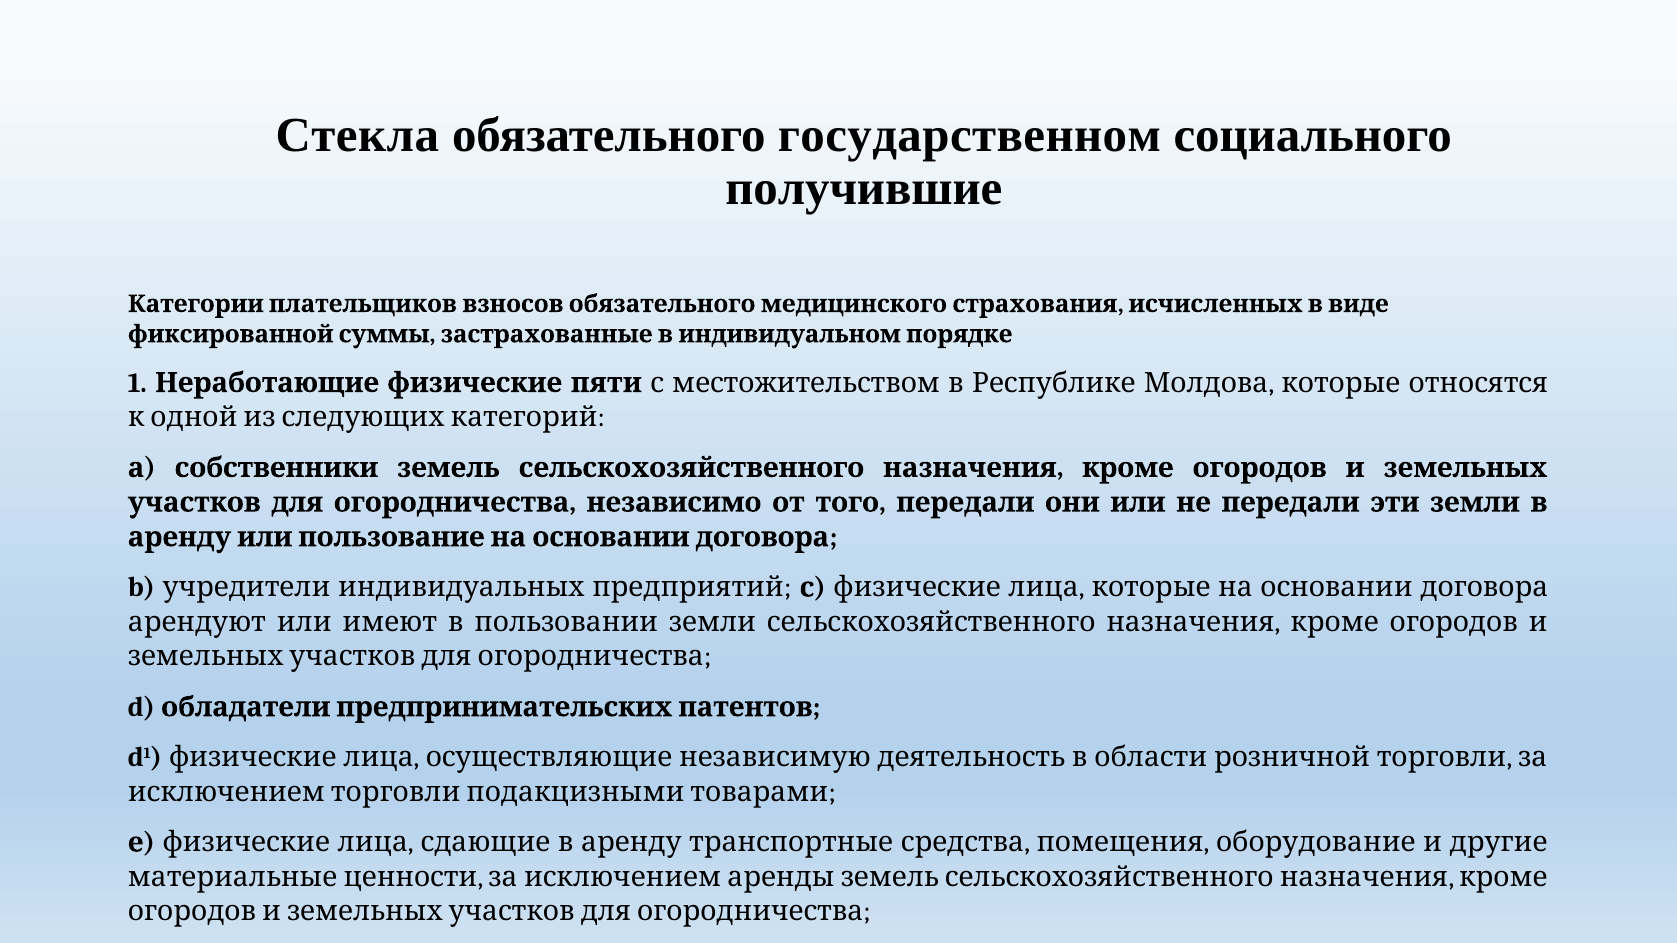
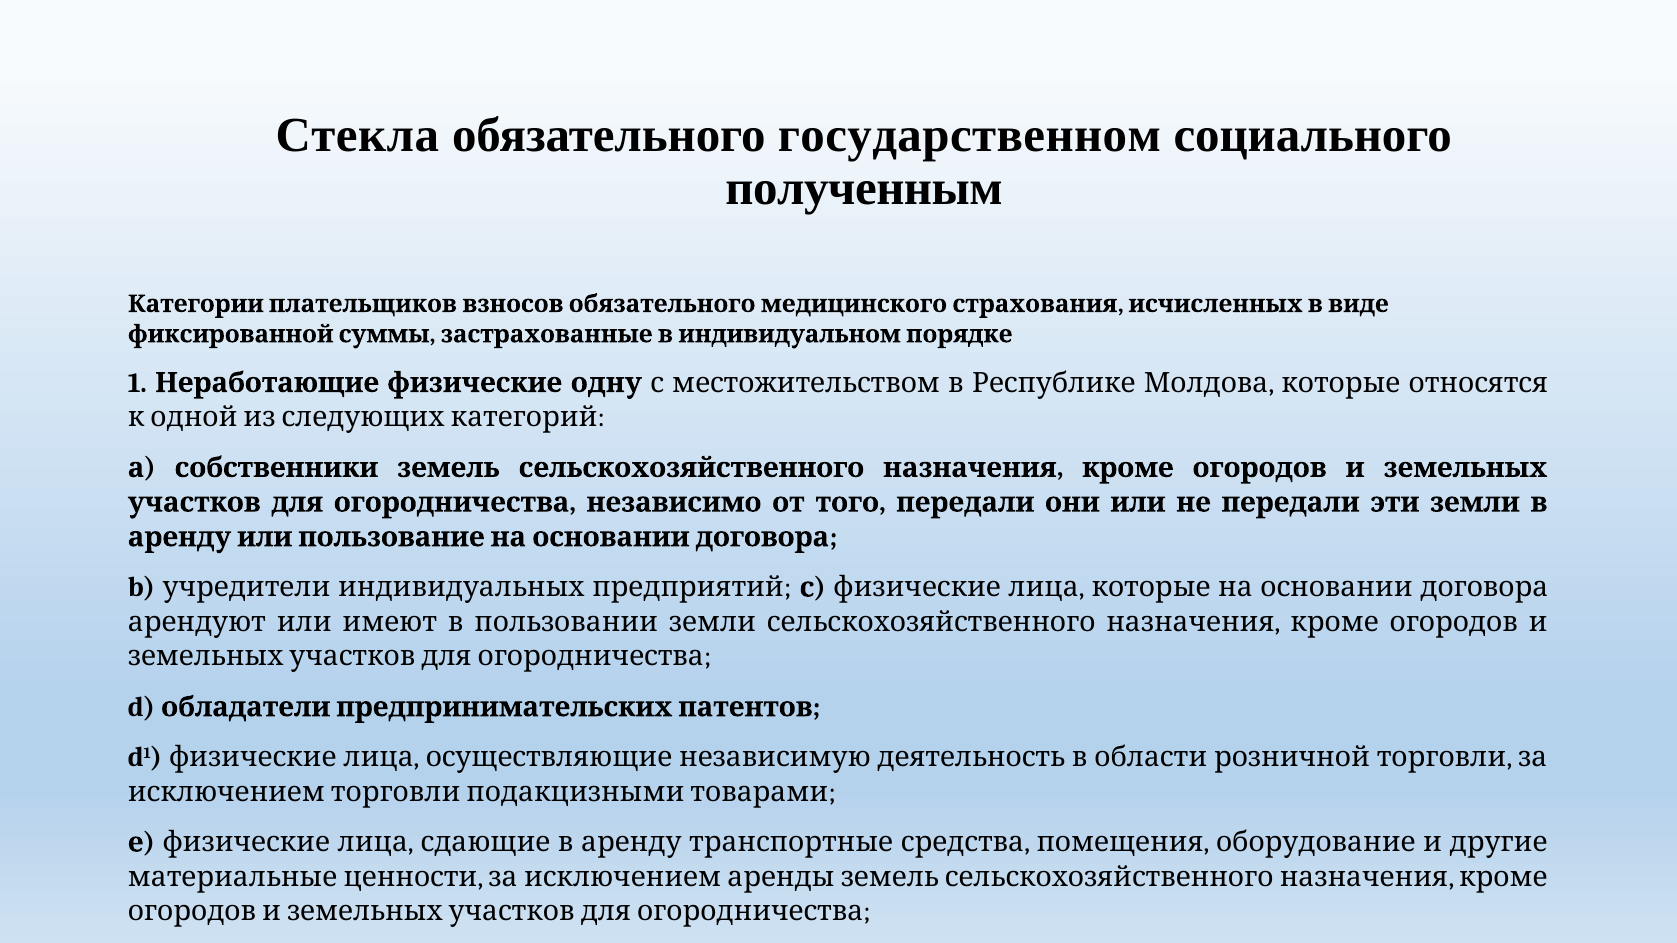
получившие: получившие -> полученным (864, 189)
пяти: пяти -> одну (606, 383)
